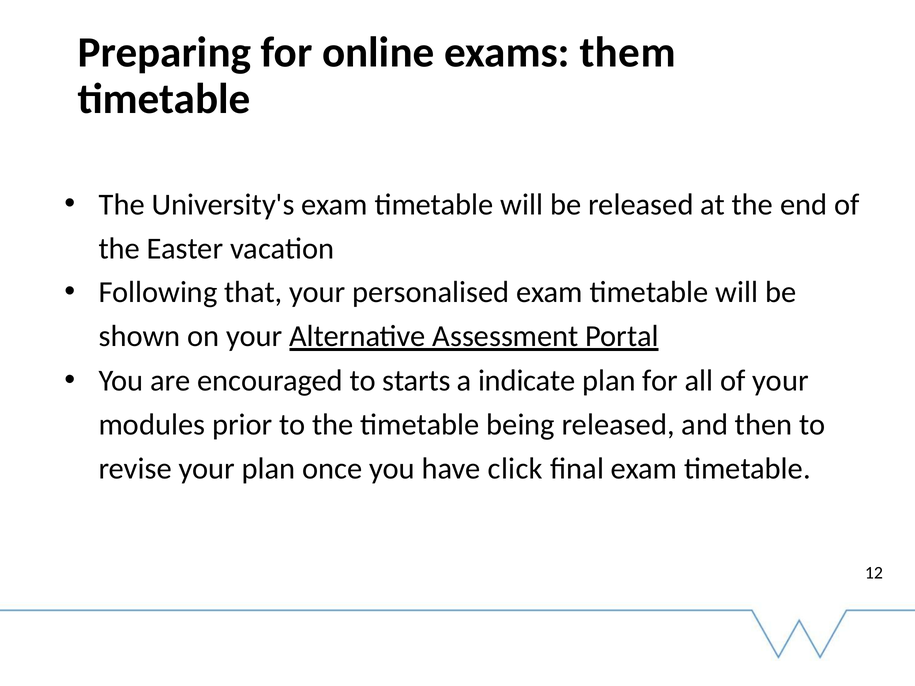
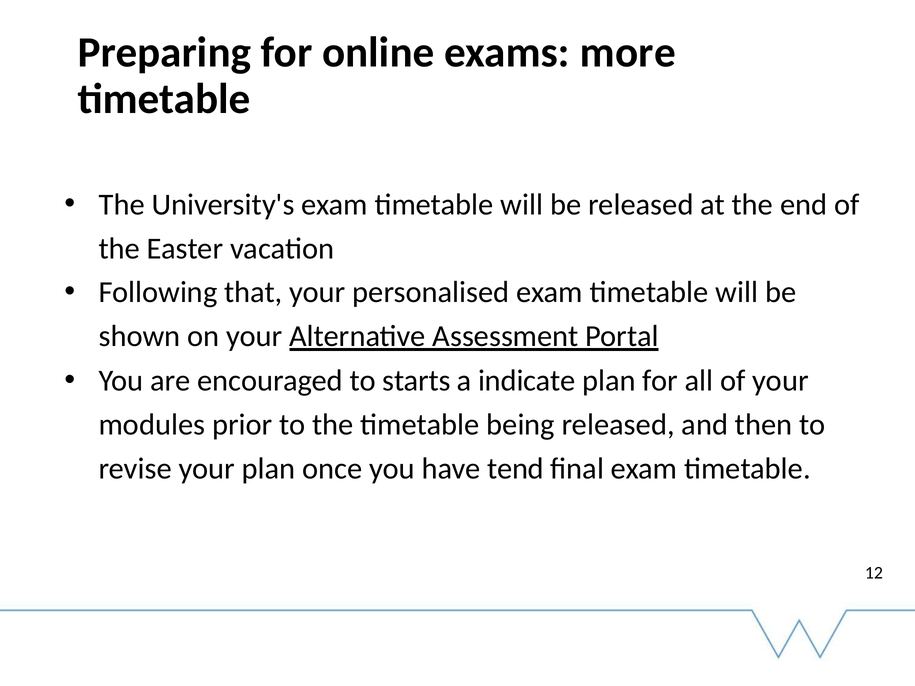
them: them -> more (628, 53)
click: click -> tend (516, 469)
